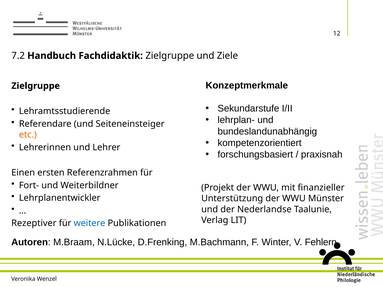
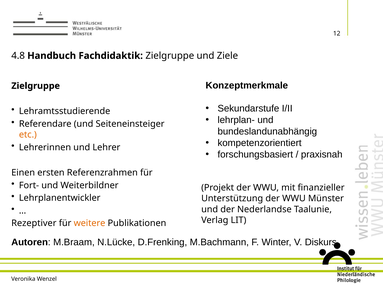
7.2: 7.2 -> 4.8 (18, 56)
weitere colour: blue -> orange (90, 223)
Fehlern: Fehlern -> Diskurs (321, 242)
